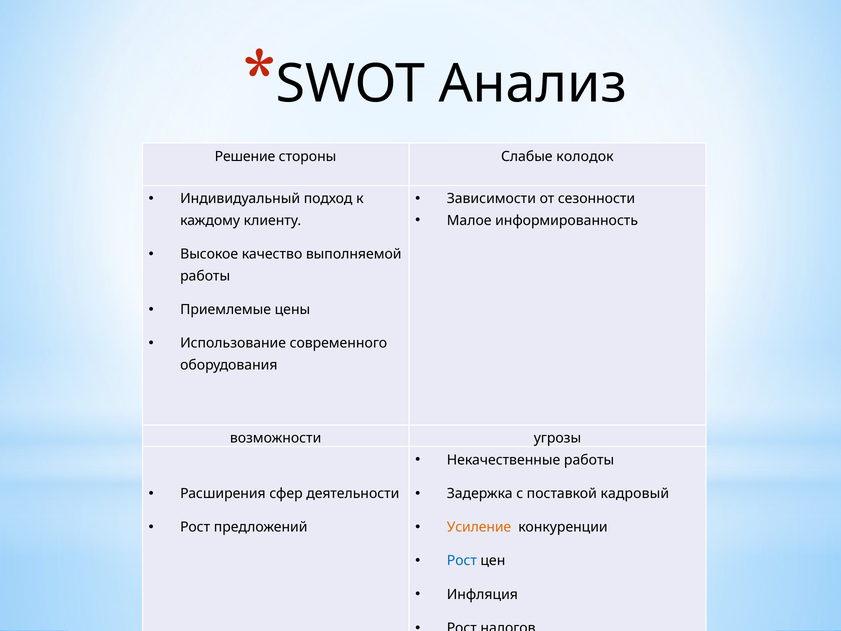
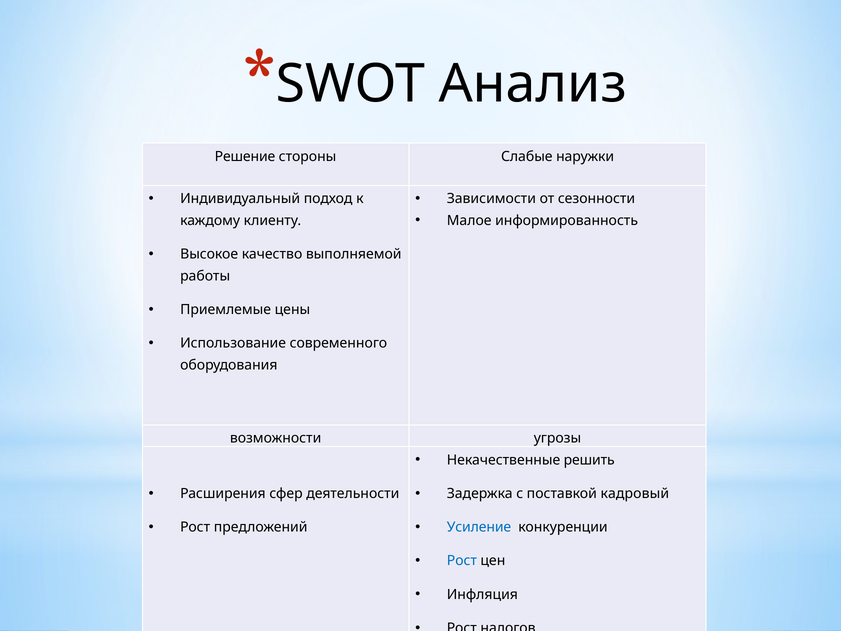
колодок: колодок -> наружки (585, 156)
Некачественные работы: работы -> решить (589, 460)
Усиление colour: orange -> blue (479, 527)
